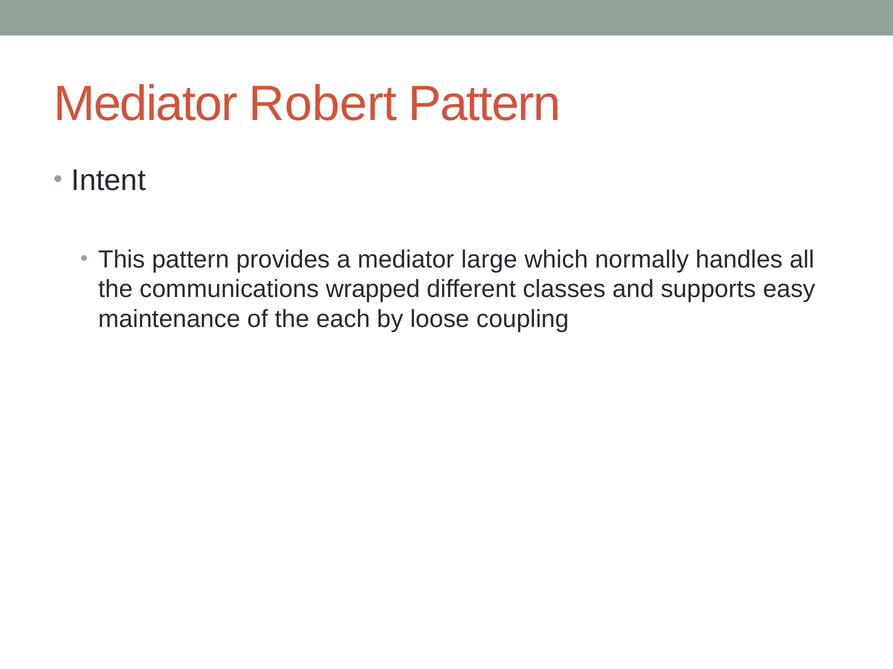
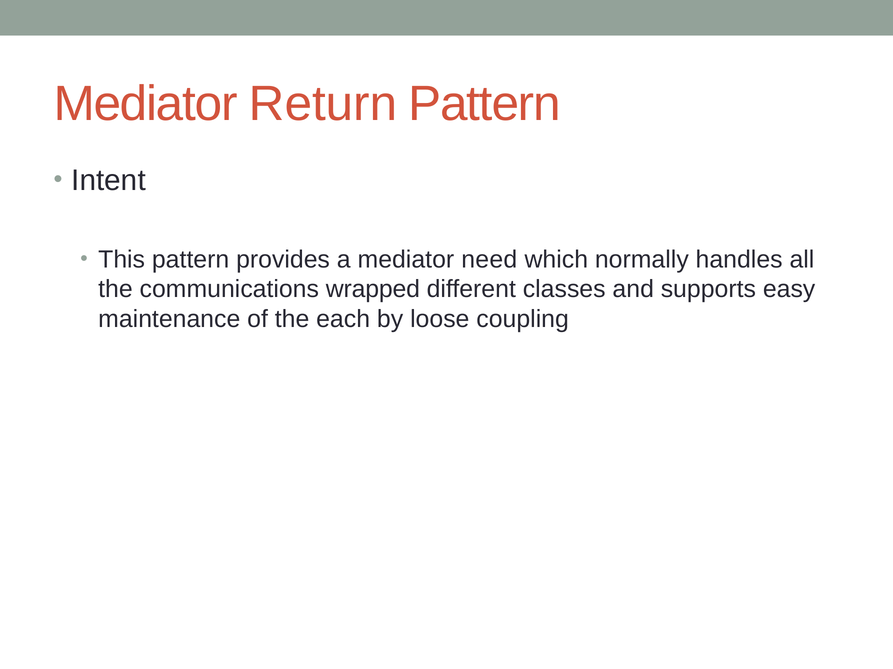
Robert: Robert -> Return (323, 104)
large: large -> need (489, 260)
